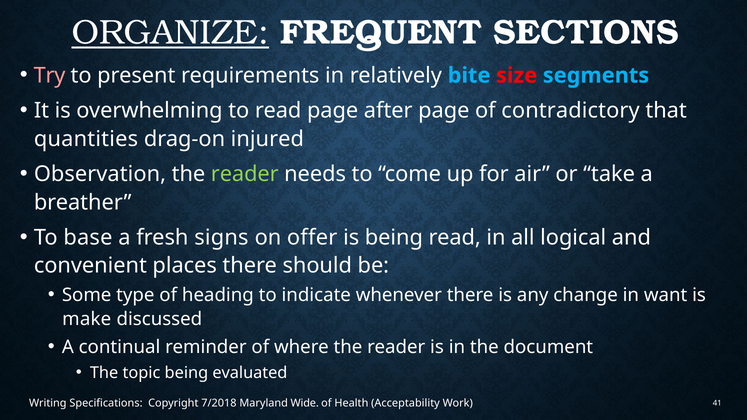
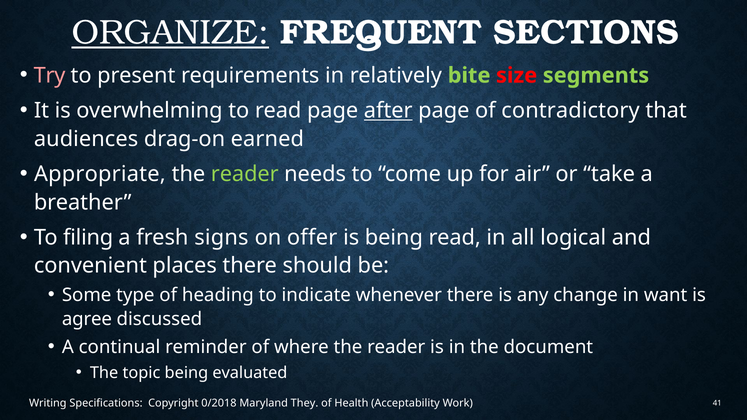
bite colour: light blue -> light green (469, 75)
segments colour: light blue -> light green (596, 75)
after underline: none -> present (388, 111)
quantities: quantities -> audiences (86, 139)
injured: injured -> earned (267, 139)
Observation: Observation -> Appropriate (100, 174)
base: base -> filing (88, 238)
make: make -> agree (87, 319)
7/2018: 7/2018 -> 0/2018 (219, 403)
Wide: Wide -> They (305, 403)
